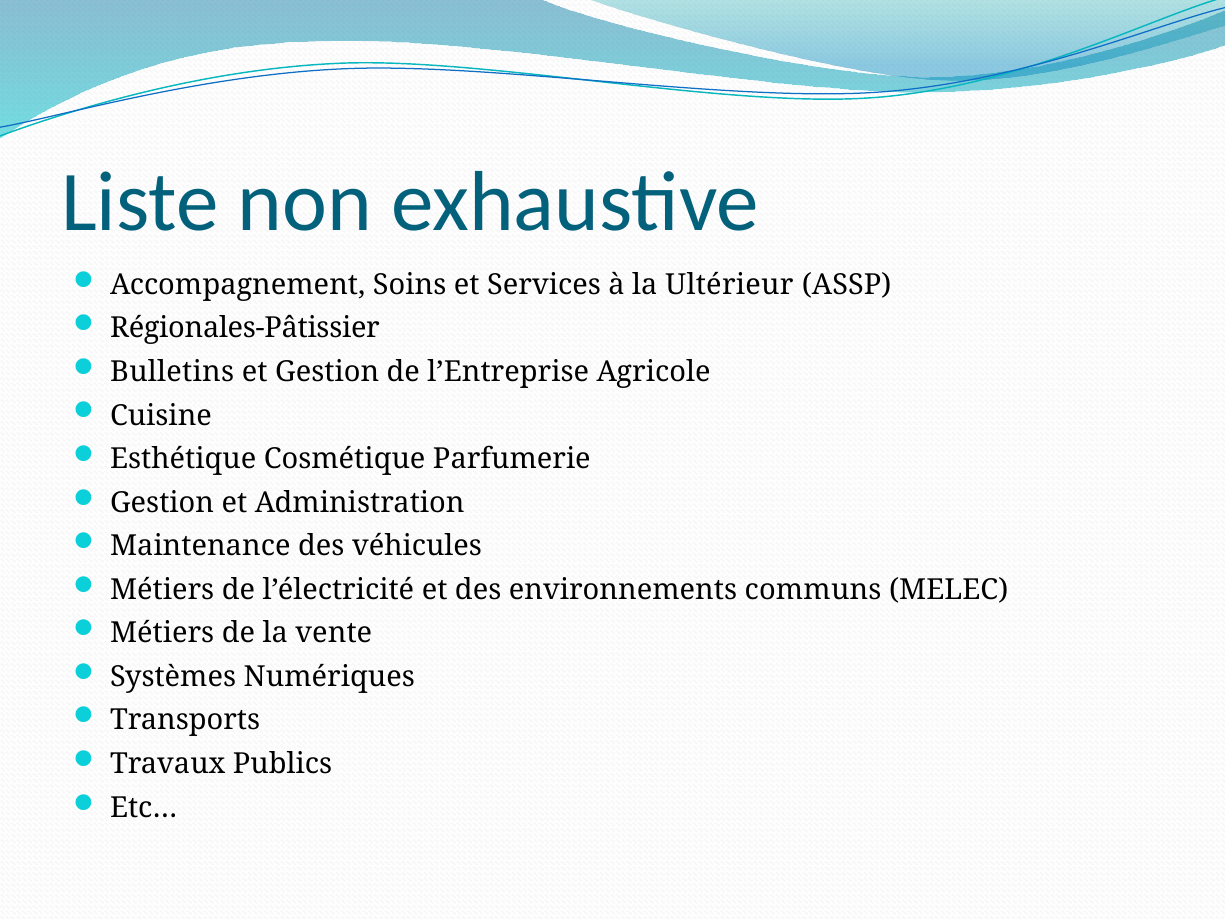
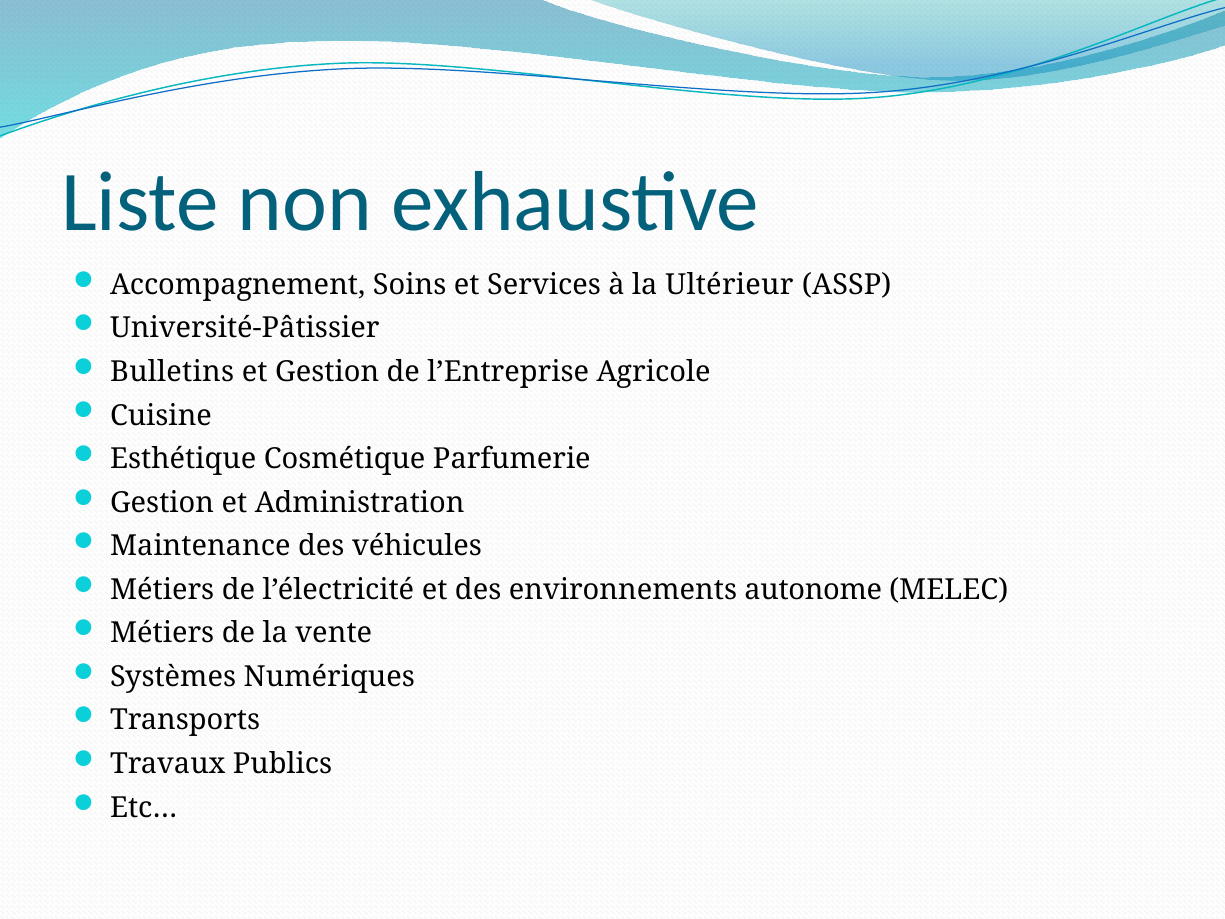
Régionales-Pâtissier: Régionales-Pâtissier -> Université-Pâtissier (245, 328)
communs: communs -> autonome (813, 590)
